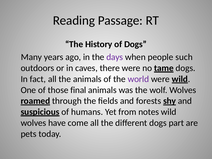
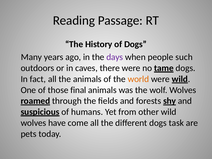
world colour: purple -> orange (138, 79)
notes: notes -> other (149, 112)
part: part -> task (176, 123)
